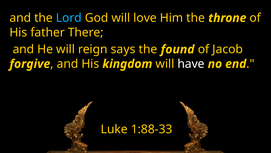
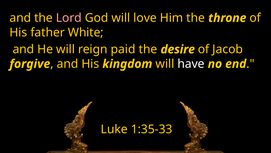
Lord colour: light blue -> pink (69, 18)
There: There -> White (86, 32)
says: says -> paid (123, 49)
found: found -> desire (178, 49)
1:88-33: 1:88-33 -> 1:35-33 (152, 129)
